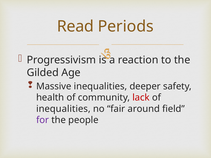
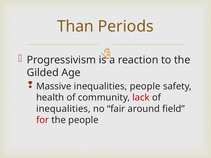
Read: Read -> Than (75, 26)
inequalities deeper: deeper -> people (145, 86)
for colour: purple -> red (43, 120)
